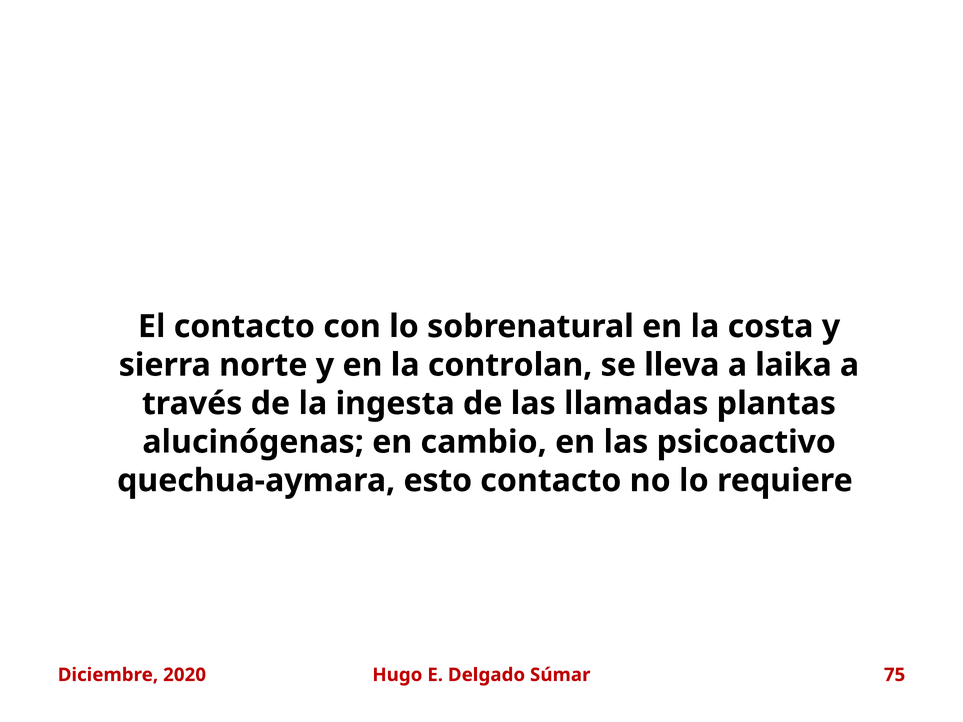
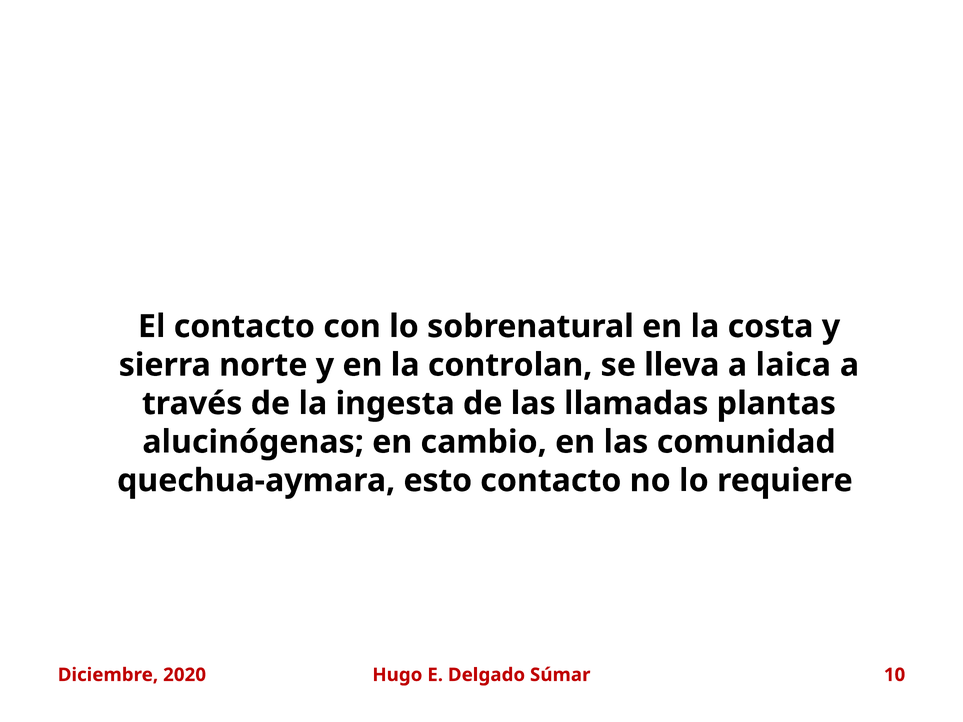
laika: laika -> laica (793, 365)
psicoactivo: psicoactivo -> comunidad (746, 442)
75: 75 -> 10 (895, 675)
